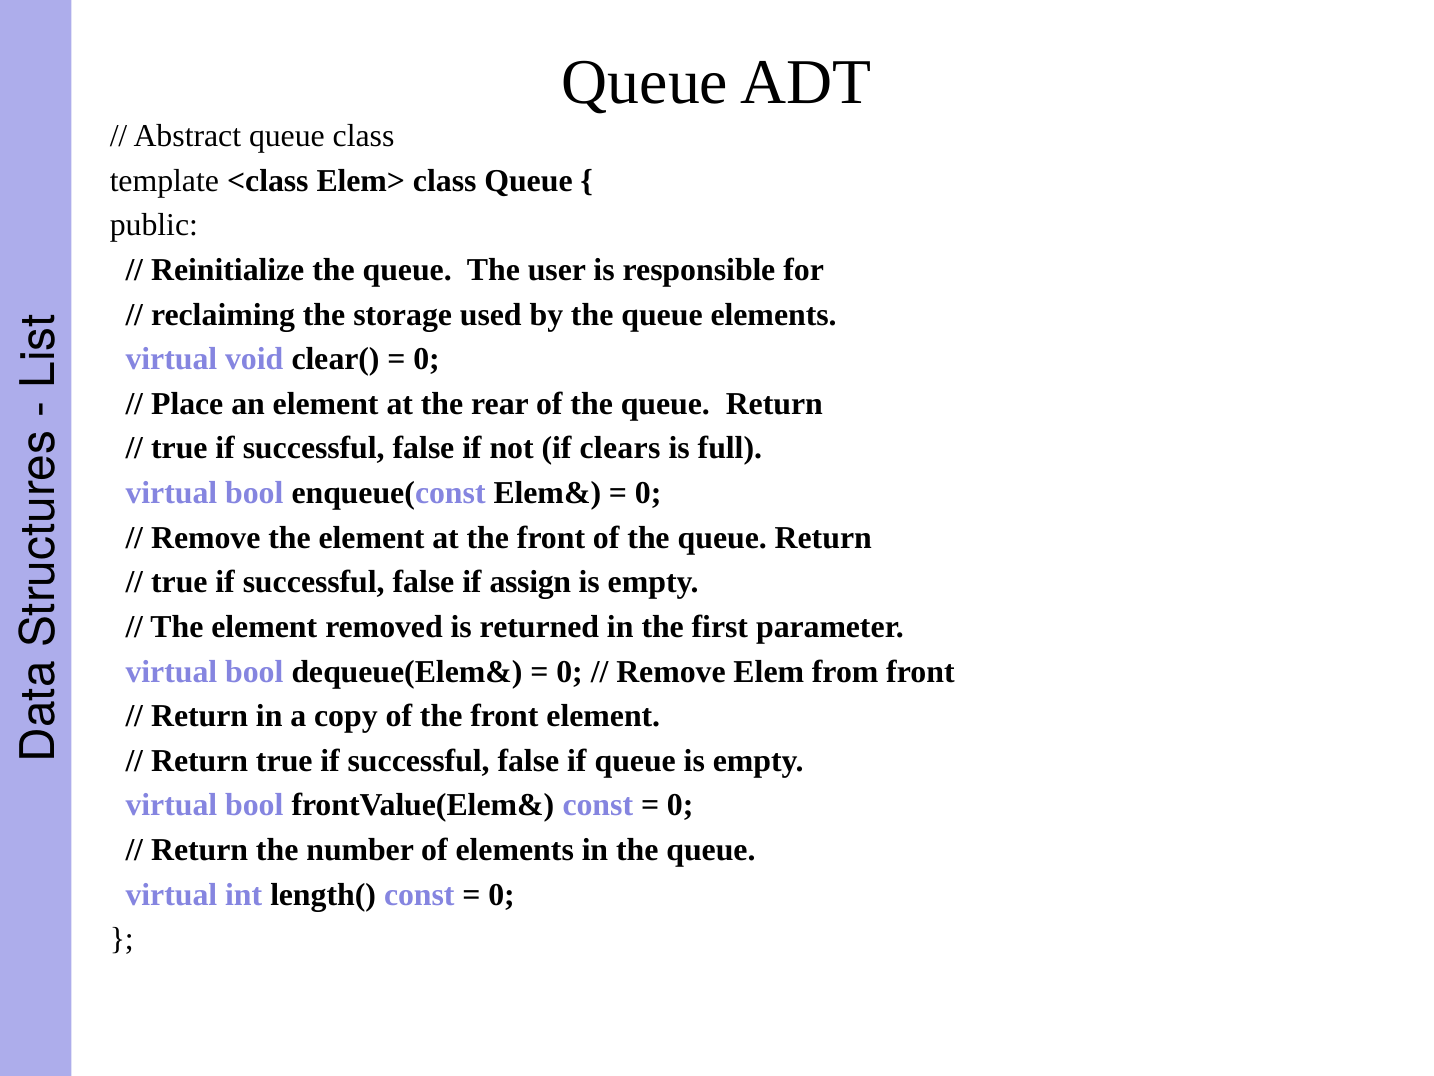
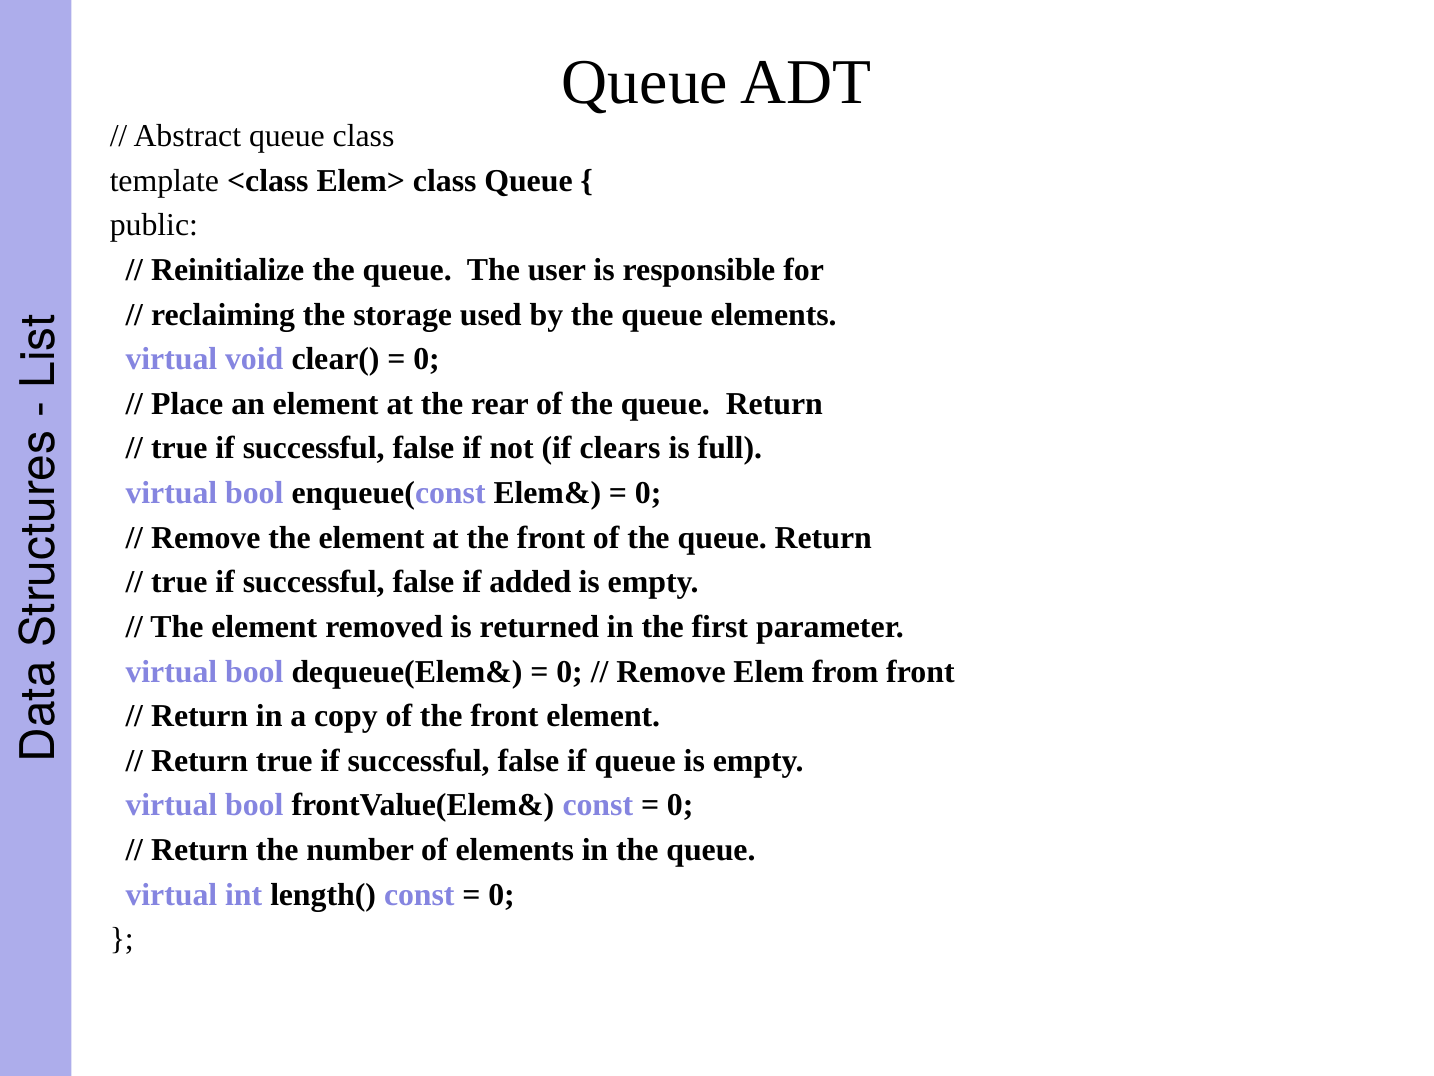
assign: assign -> added (530, 582)
